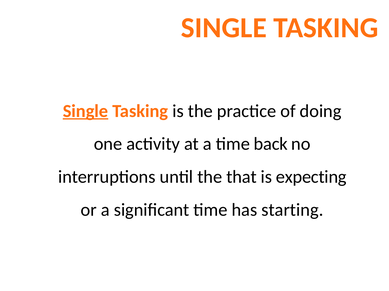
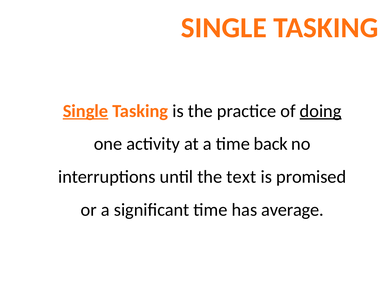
doing underline: none -> present (321, 111)
that: that -> text (241, 177)
expecting: expecting -> promised (311, 177)
starting: starting -> average (292, 210)
